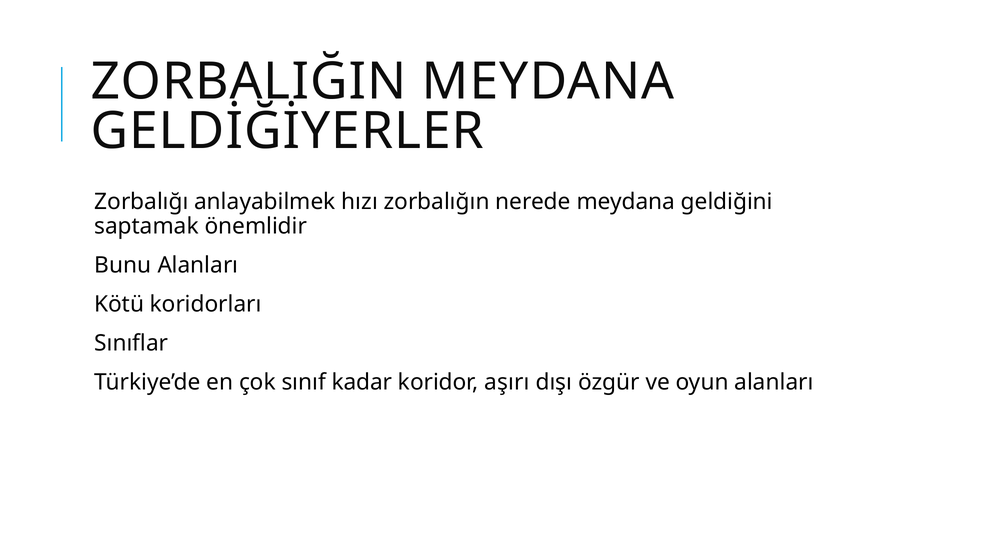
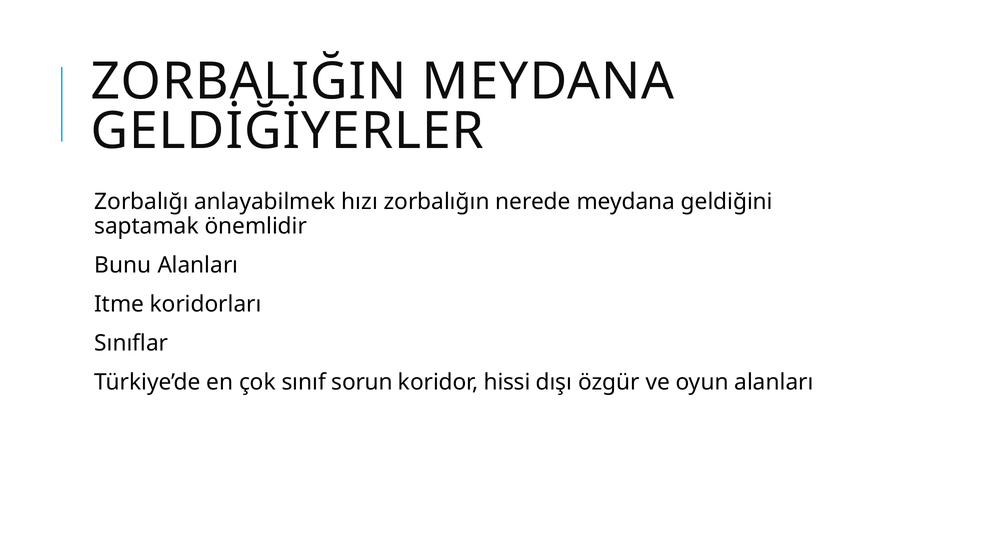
Kötü: Kötü -> Itme (119, 304)
kadar: kadar -> sorun (362, 382)
aşırı: aşırı -> hissi (507, 382)
